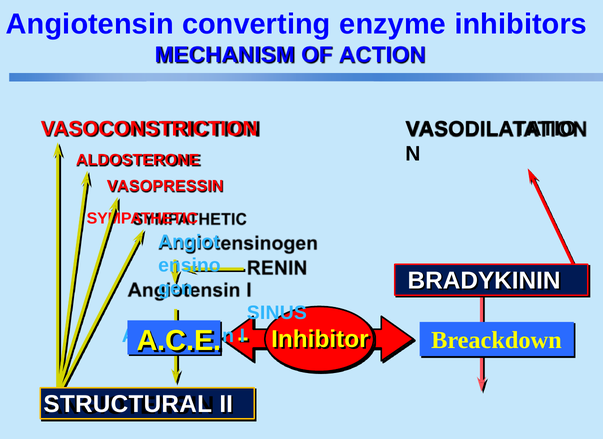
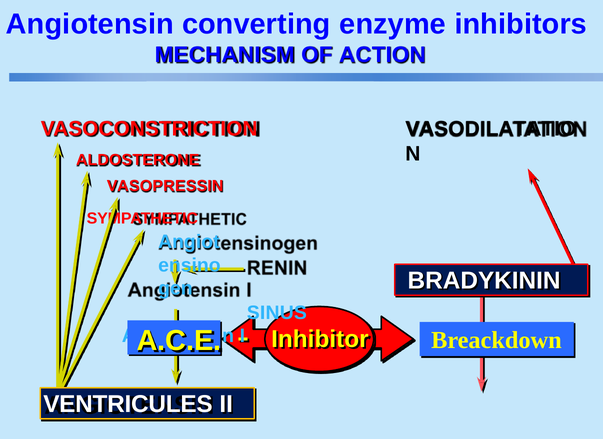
STRUCTURAL: STRUCTURAL -> VENTRICULES (128, 404)
